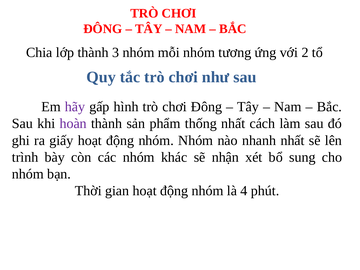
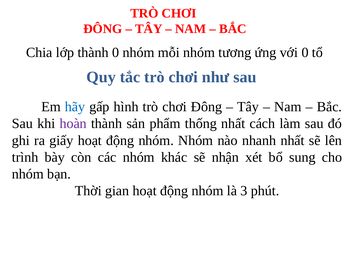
thành 3: 3 -> 0 (116, 52)
với 2: 2 -> 0 (305, 52)
hãy colour: purple -> blue (75, 107)
4: 4 -> 3 (244, 191)
